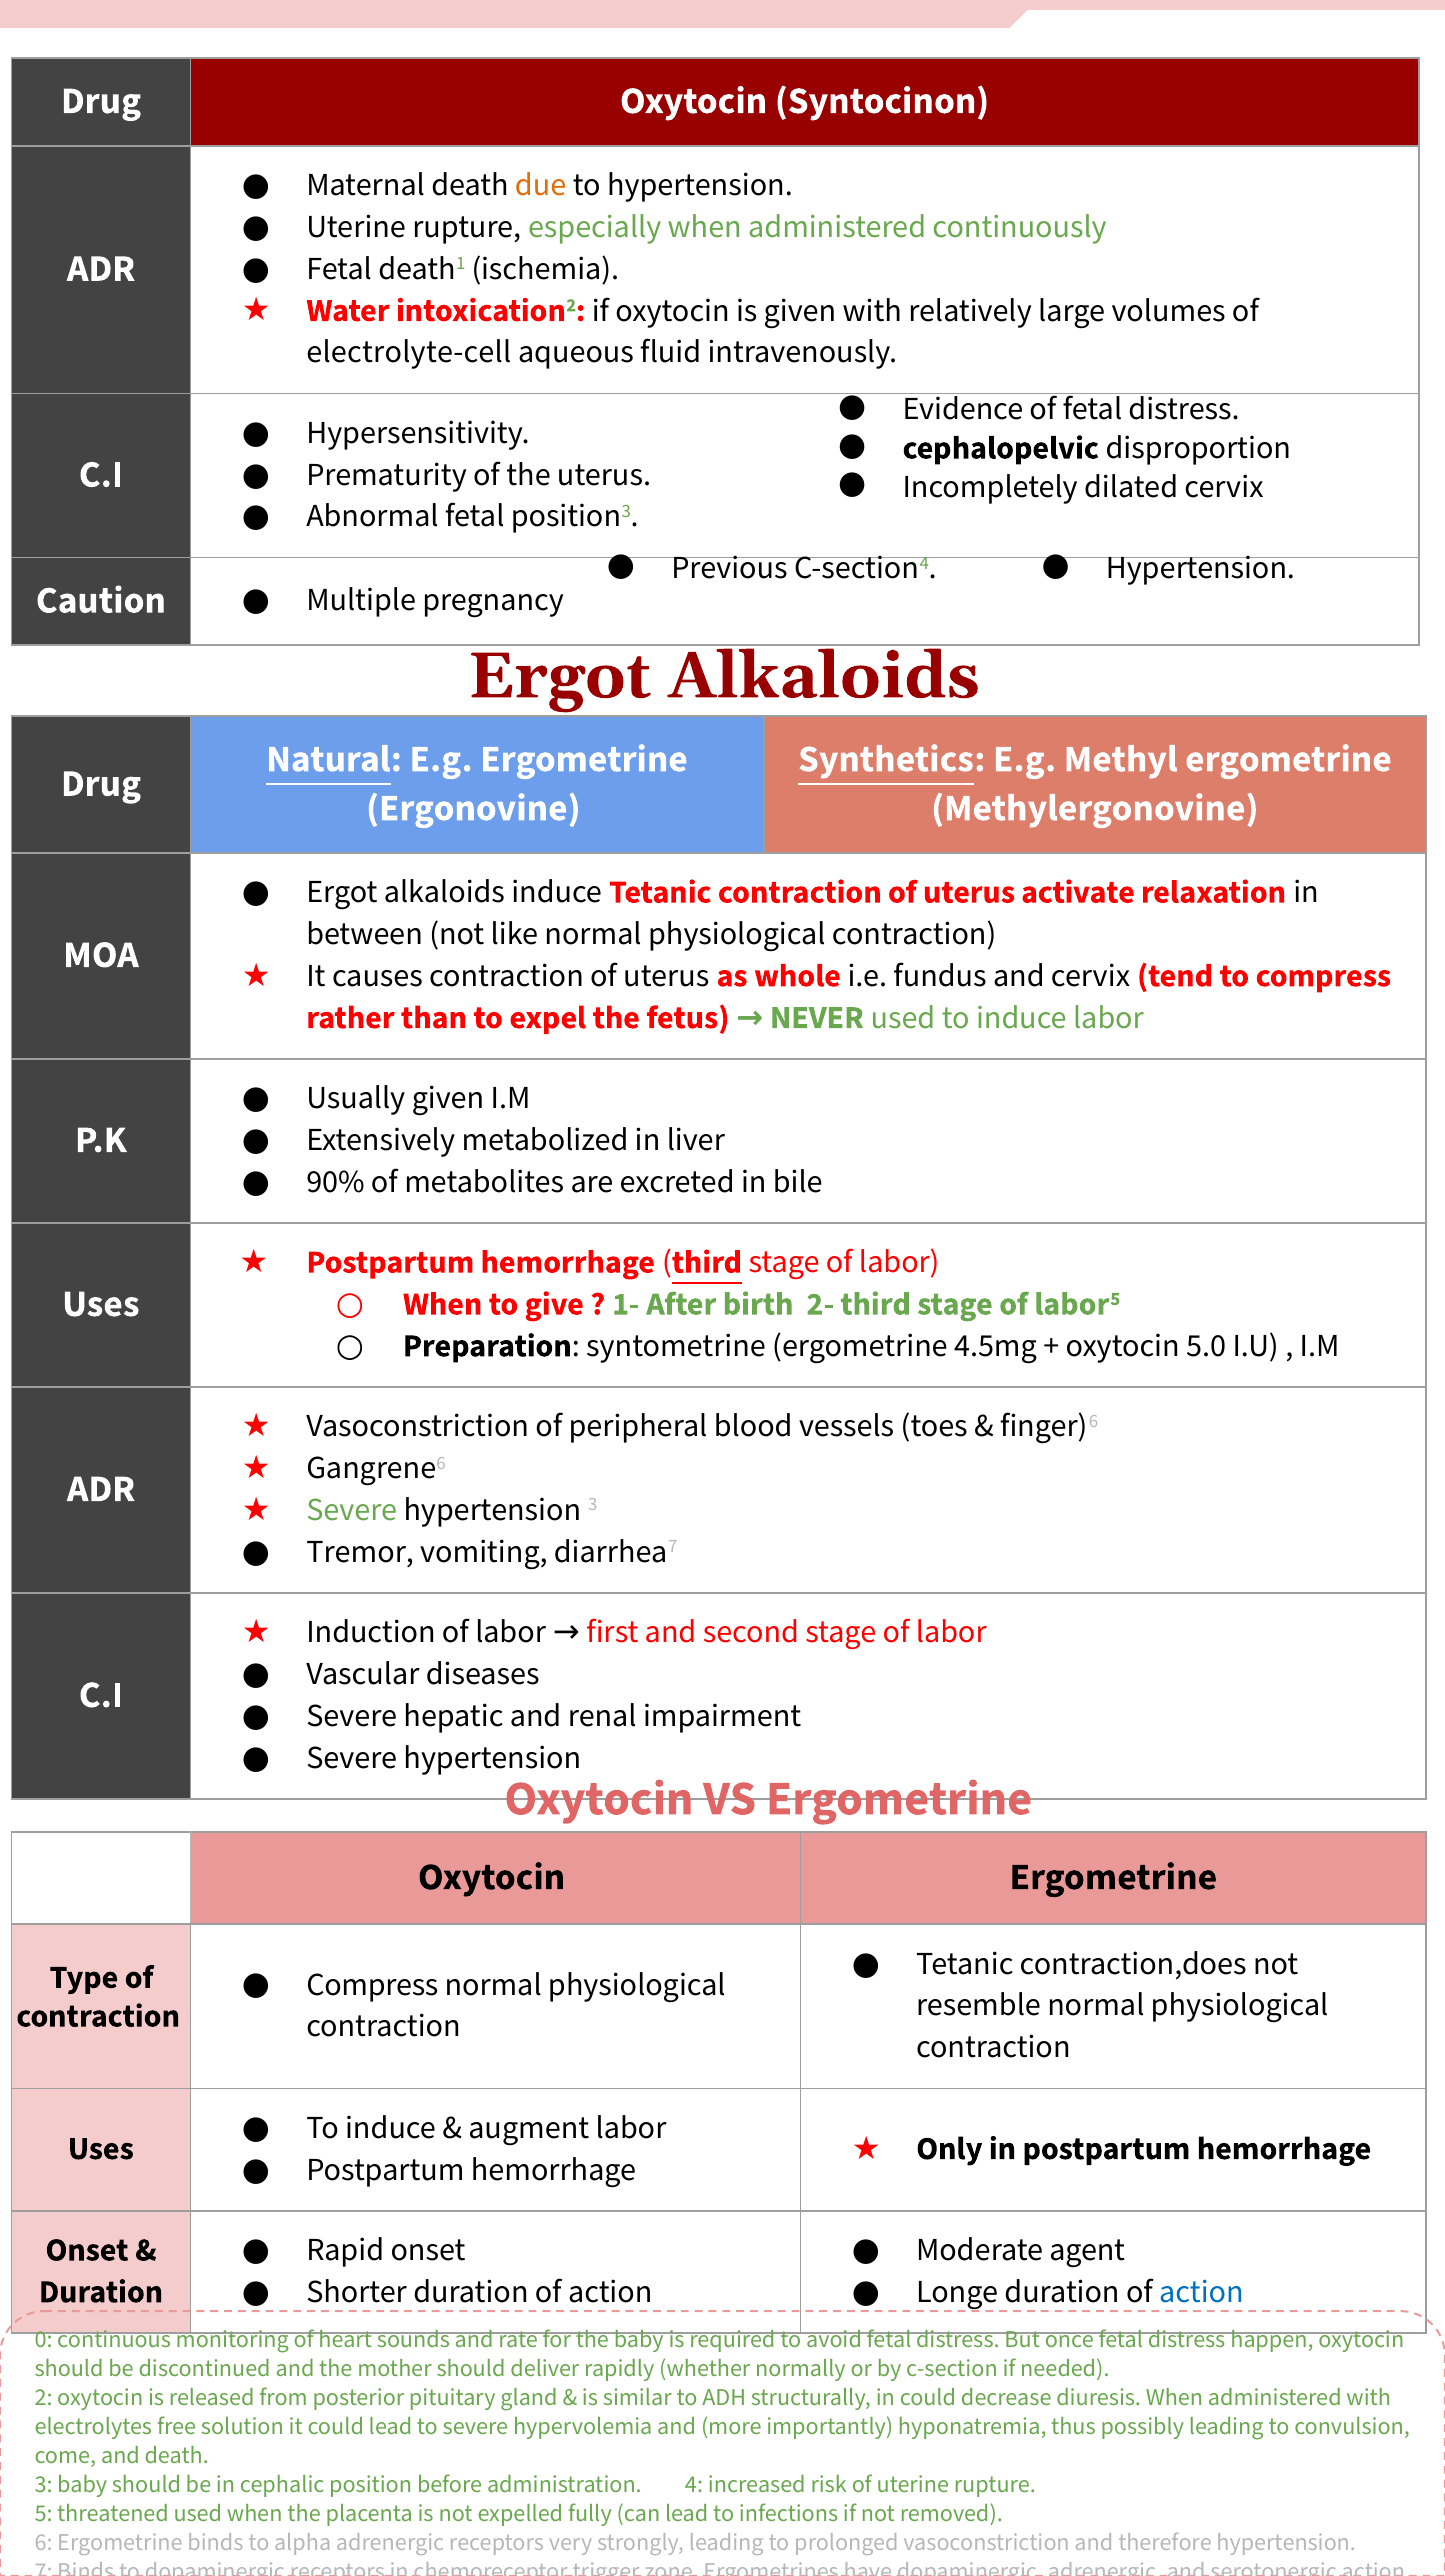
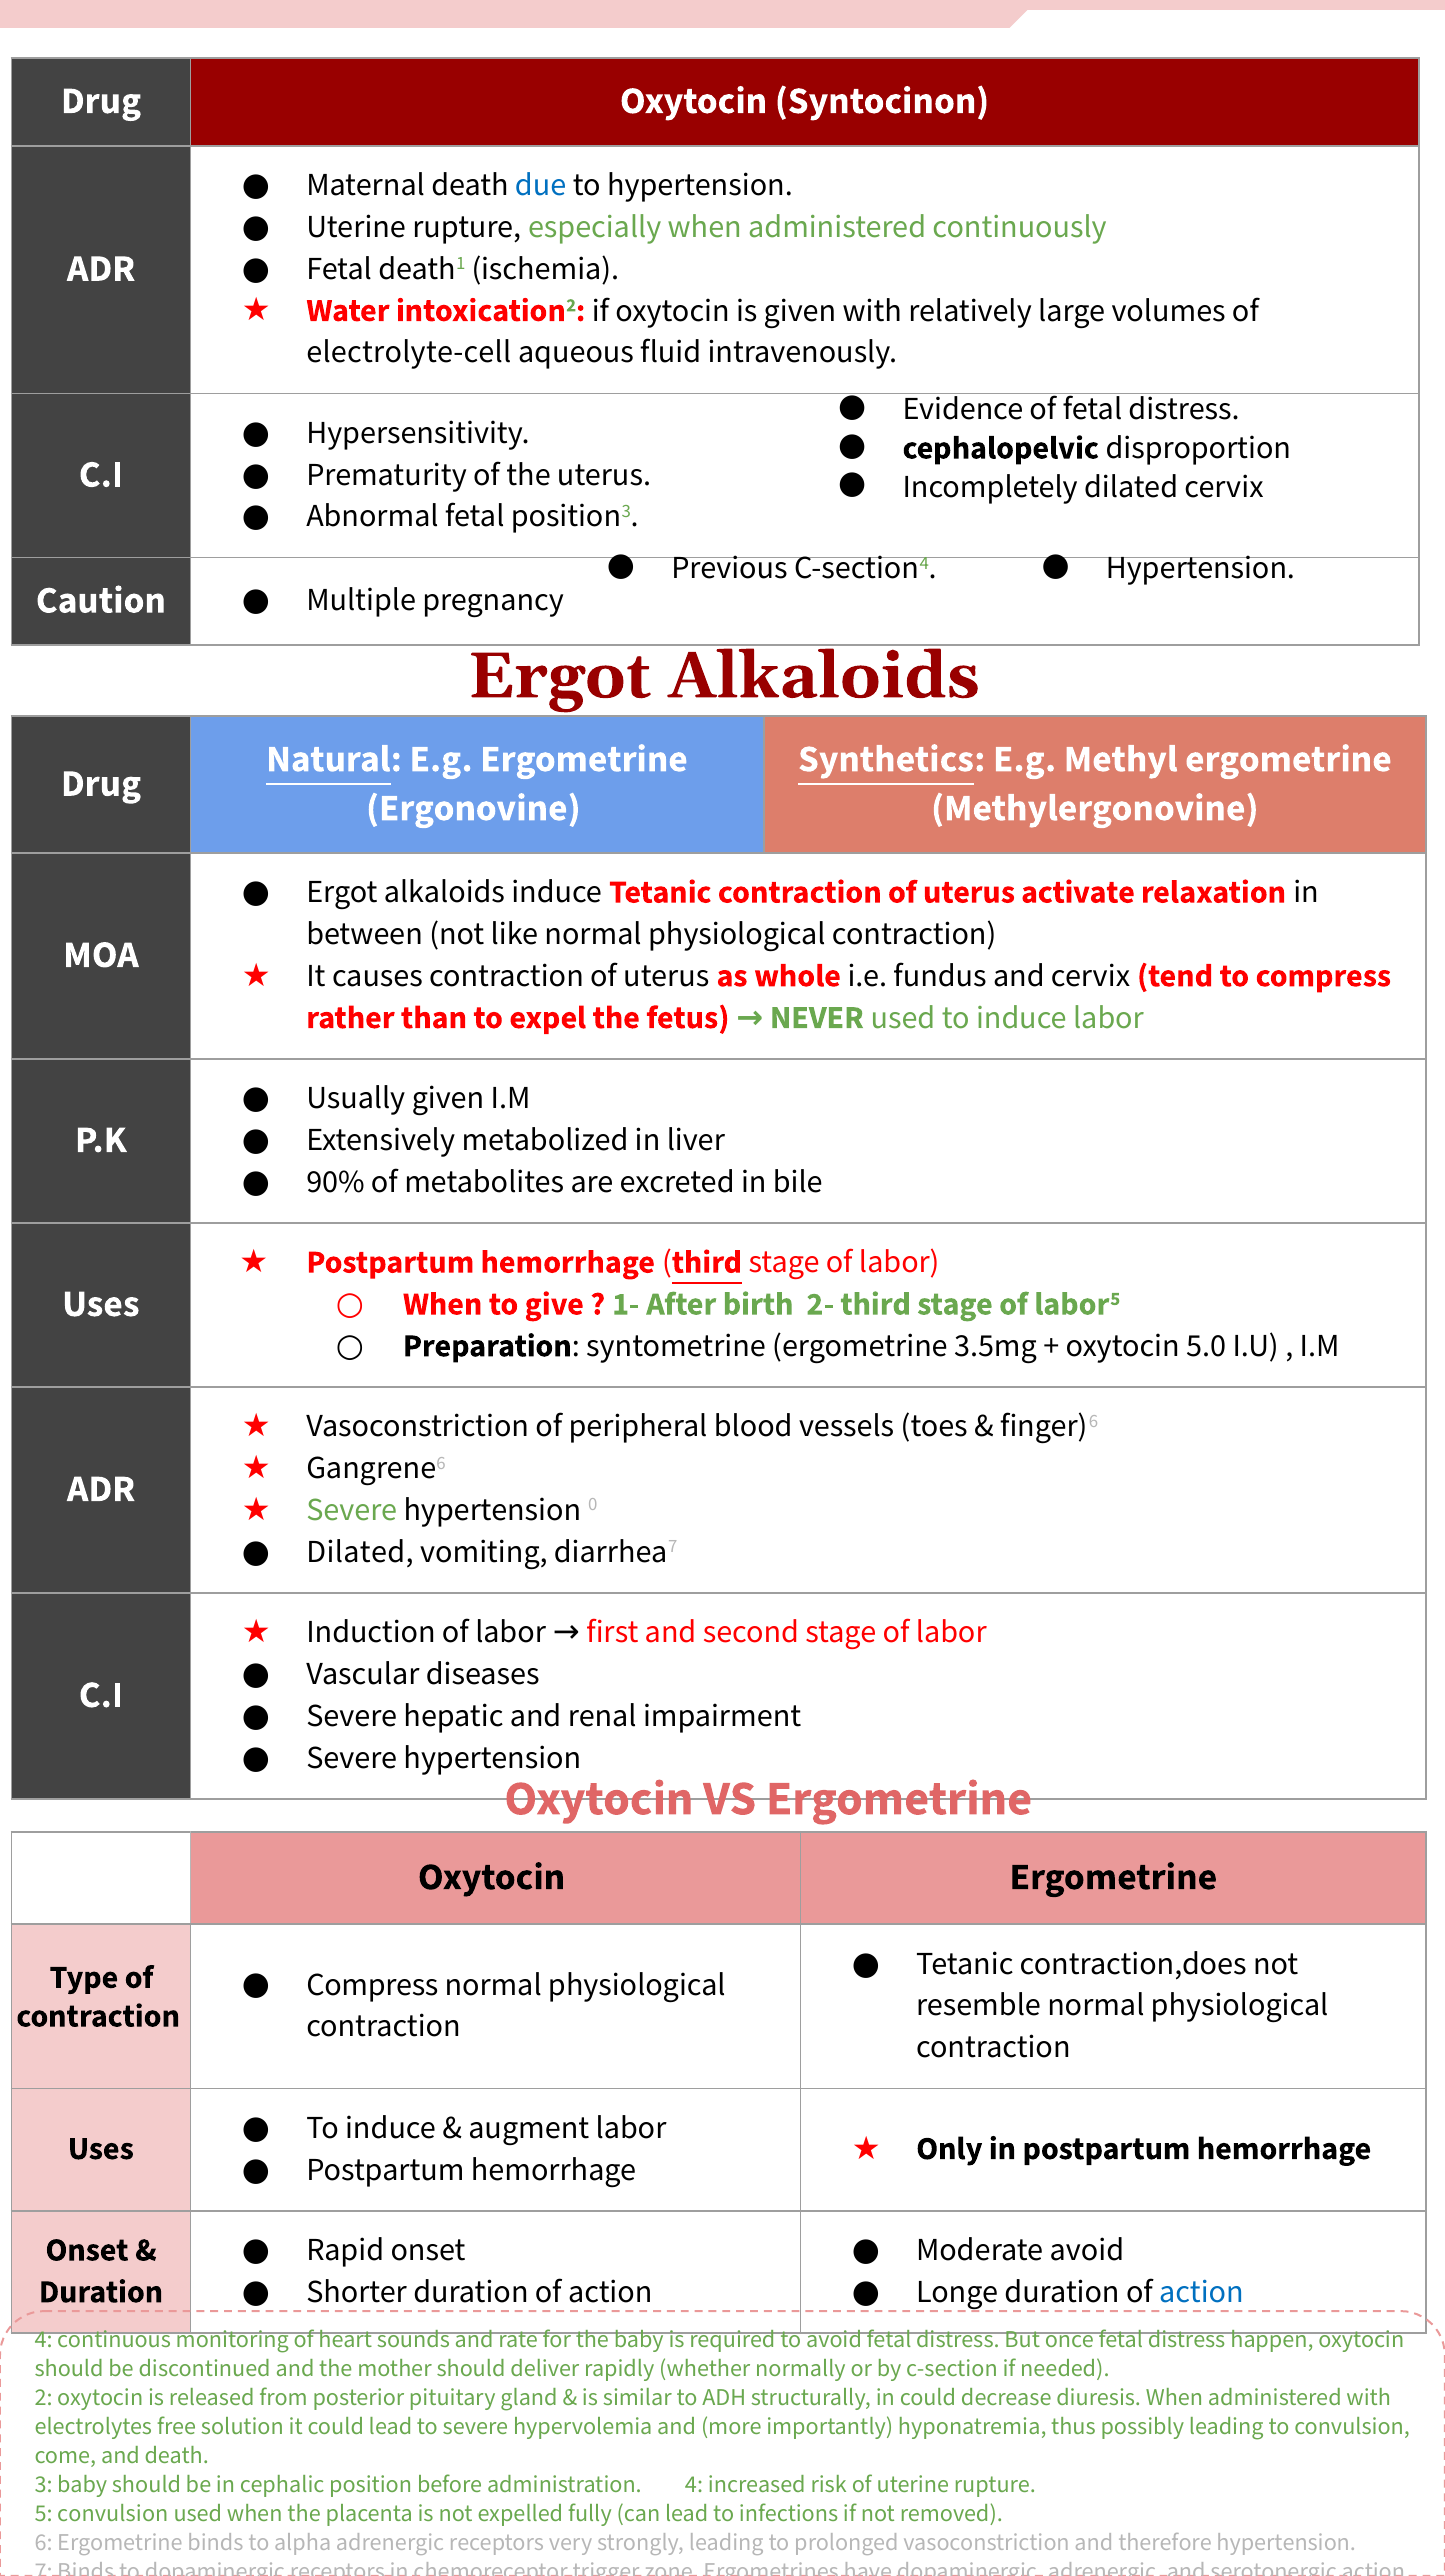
due colour: orange -> blue (541, 185)
4.5mg: 4.5mg -> 3.5mg (995, 1345)
hypertension 3: 3 -> 0 (593, 1504)
Tremor: Tremor -> Dilated (360, 1551)
Moderate agent: agent -> avoid (1087, 2249)
0: 0 -> 4 (44, 2339)
5 threatened: threatened -> convulsion (113, 2513)
